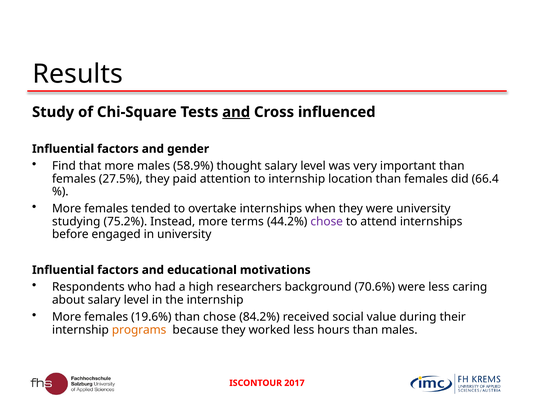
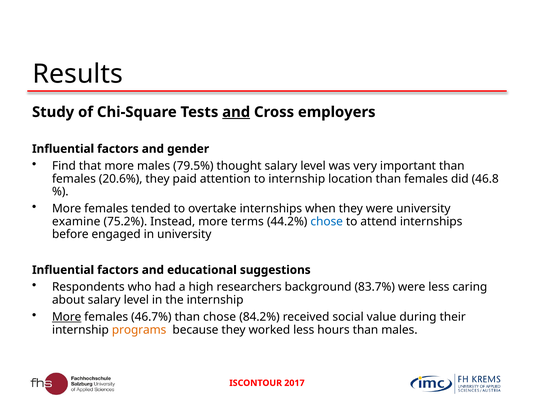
influenced: influenced -> employers (337, 112)
58.9%: 58.9% -> 79.5% (193, 166)
27.5%: 27.5% -> 20.6% (121, 179)
66.4: 66.4 -> 46.8 (485, 179)
studying: studying -> examine (76, 221)
chose colour: purple -> blue (327, 221)
motivations: motivations -> suggestions (275, 270)
70.6%: 70.6% -> 83.7% (375, 287)
More underline: none -> present (67, 317)
19.6%: 19.6% -> 46.7% (151, 317)
